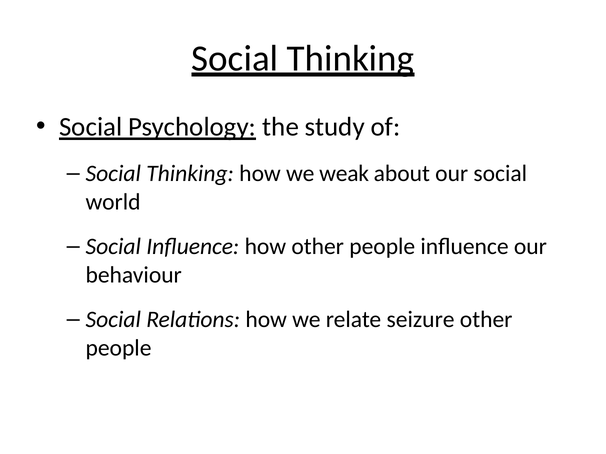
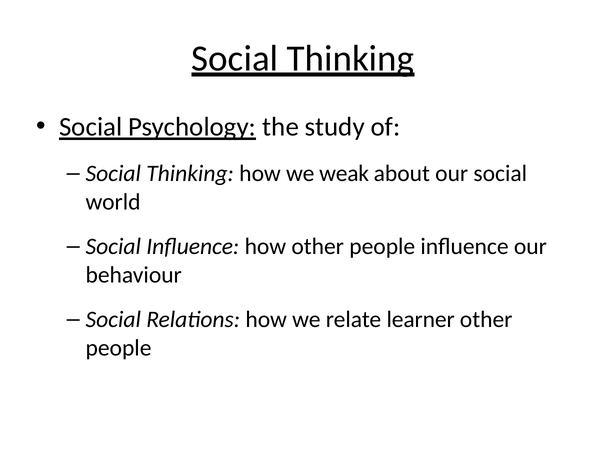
seizure: seizure -> learner (421, 320)
